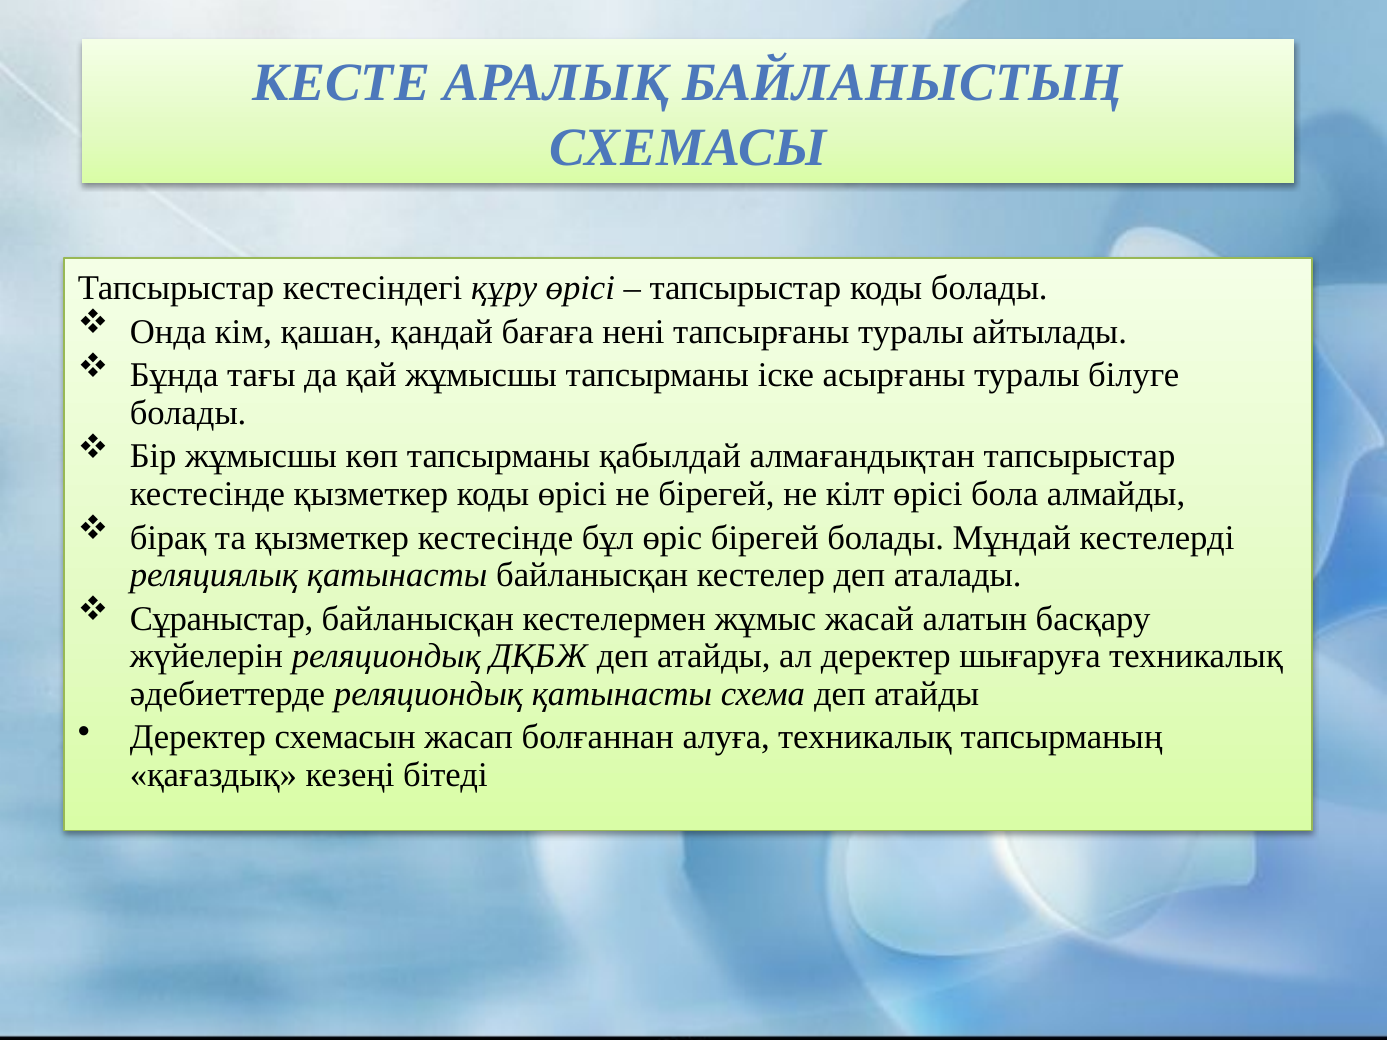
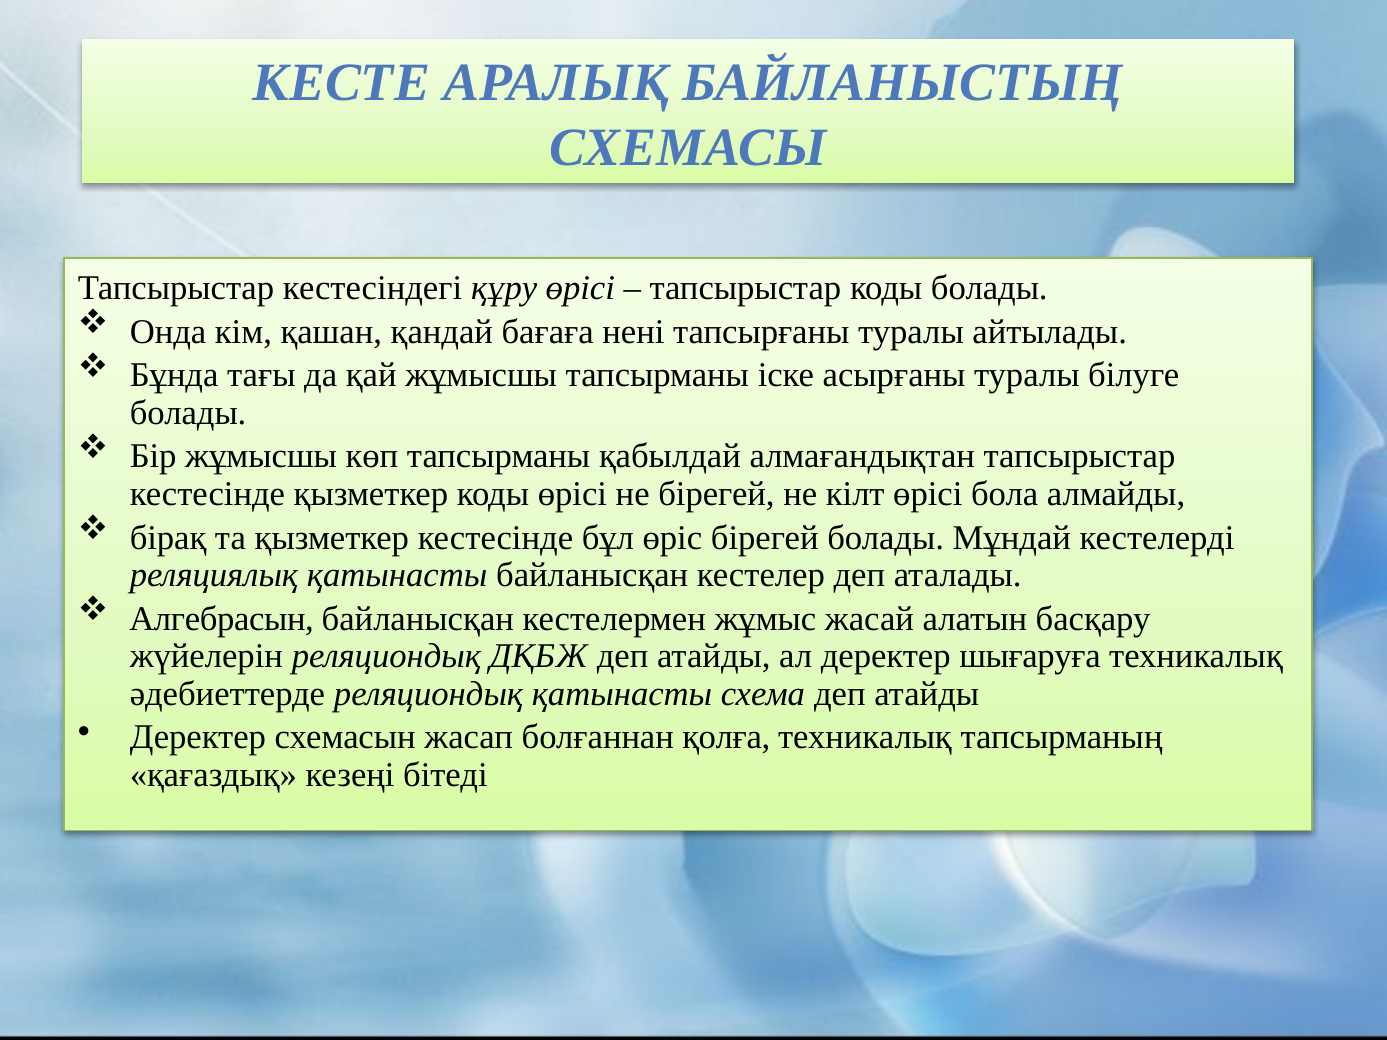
Сұраныстар: Сұраныстар -> Алгебрасын (222, 619)
алуға: алуға -> қолға (726, 738)
